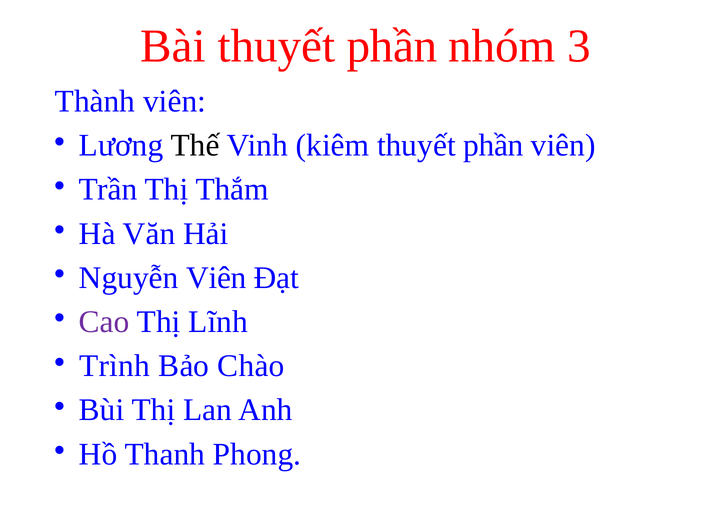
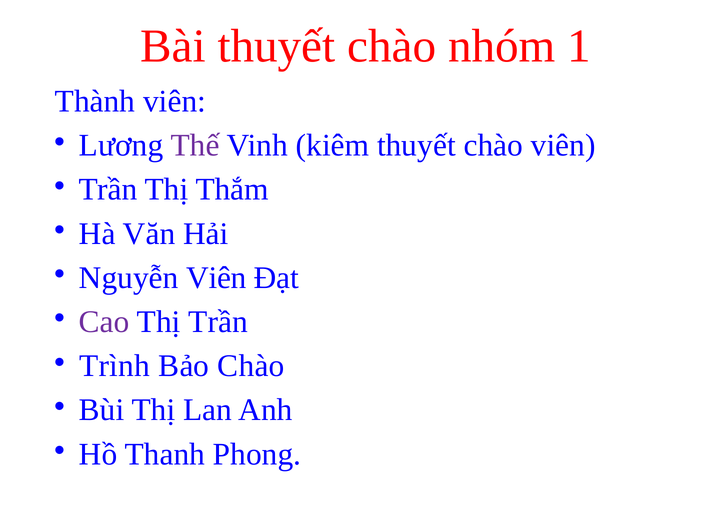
Bài thuyết phần: phần -> chào (392, 46)
3: 3 -> 1 (579, 46)
Thế colour: black -> purple (195, 145)
kiêm thuyết phần: phần -> chào (493, 145)
Thị Lĩnh: Lĩnh -> Trần (218, 322)
